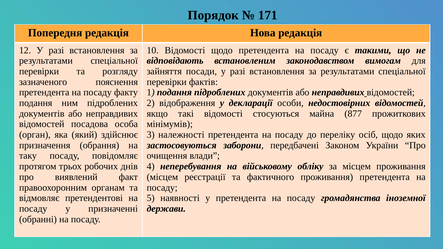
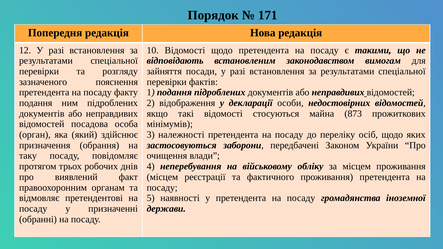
877: 877 -> 873 (353, 114)
